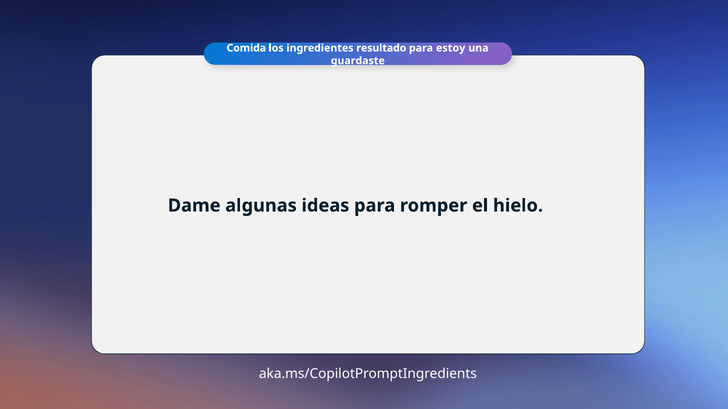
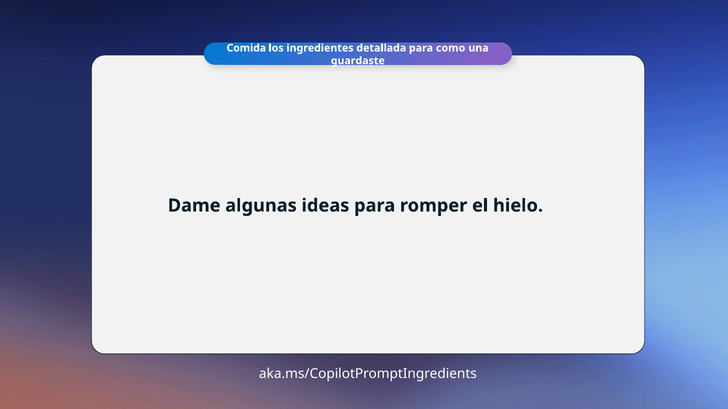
resultado: resultado -> detallada (381, 48)
estoy: estoy -> como (451, 48)
